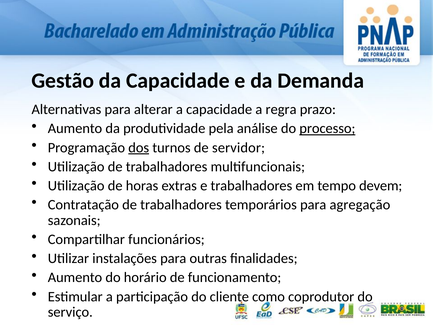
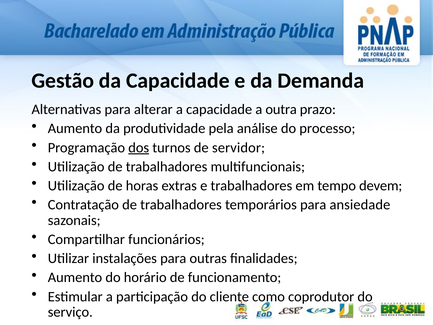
regra: regra -> outra (281, 109)
processo underline: present -> none (327, 128)
agregação: agregação -> ansiedade (360, 205)
